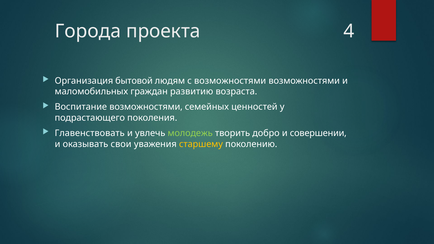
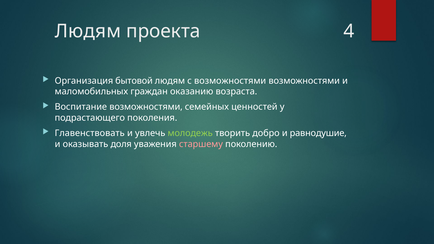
Города: Города -> Людям (88, 31)
развитию: развитию -> оказанию (192, 92)
совершении: совершении -> равнодушие (318, 133)
свои: свои -> доля (121, 144)
старшему colour: yellow -> pink (201, 144)
